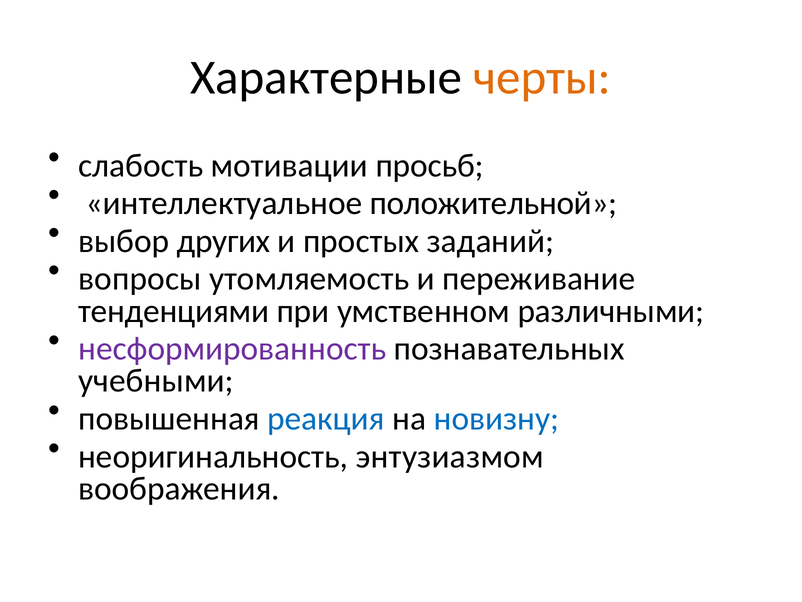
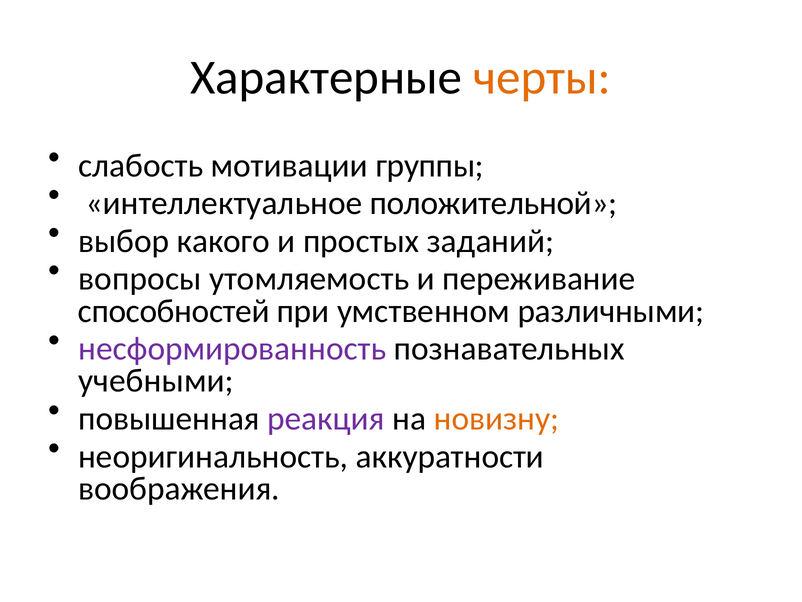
просьб: просьб -> группы (430, 165)
других: других -> какого (223, 241)
тенденциями: тенденциями -> способностей (174, 311)
реакция colour: blue -> purple (326, 418)
новизну colour: blue -> orange (496, 418)
энтузиазмом: энтузиазмом -> аккуратности (450, 456)
